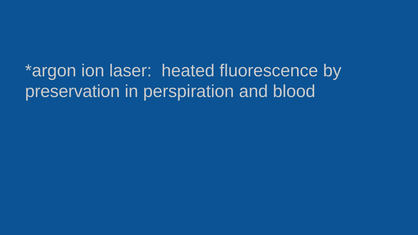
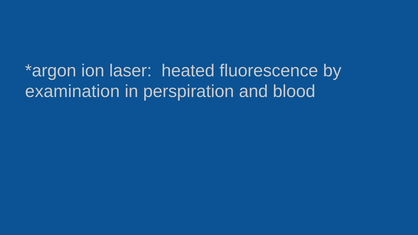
preservation: preservation -> examination (72, 92)
